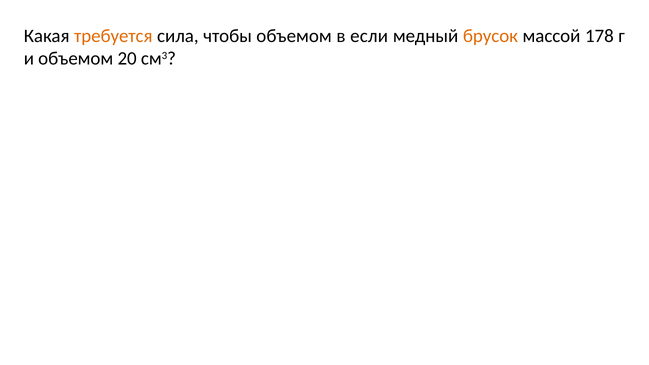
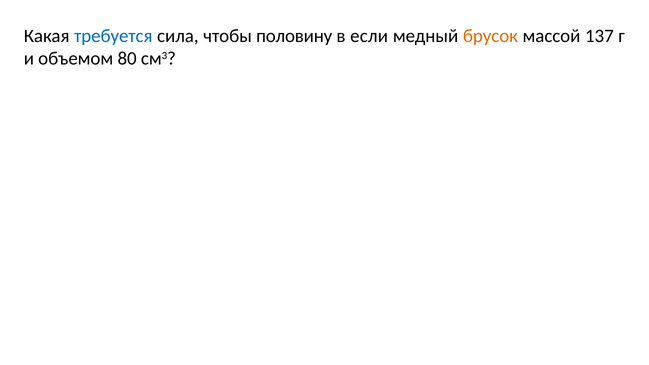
требуется colour: orange -> blue (113, 36)
чтобы объемом: объемом -> половину (294, 36)
178: 178 -> 137 (599, 36)
20: 20 -> 80 (127, 59)
